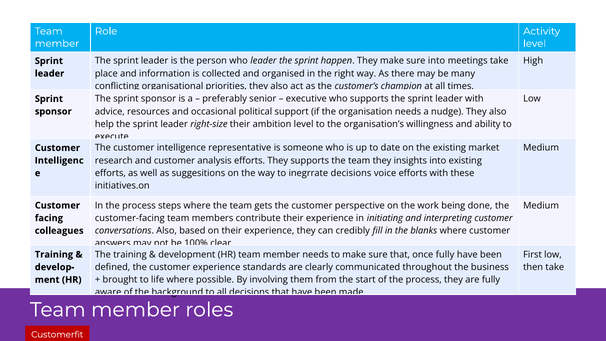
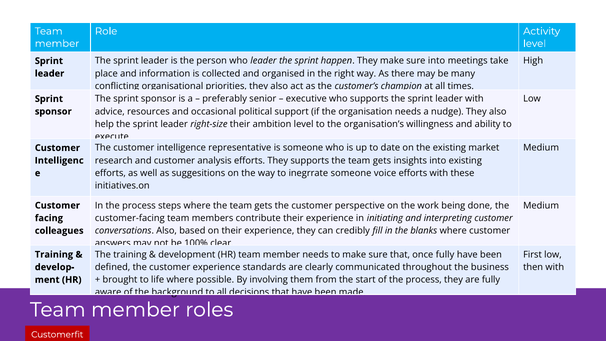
supports the team they: they -> gets (382, 160)
inegrrate decisions: decisions -> someone (351, 173)
then take: take -> with (555, 267)
